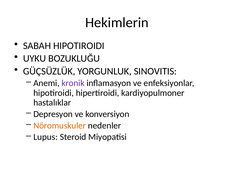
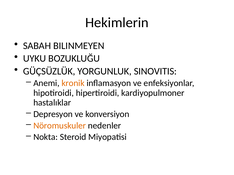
SABAH HIPOTIROIDI: HIPOTIROIDI -> BILINMEYEN (79, 46)
kronik colour: purple -> orange (73, 83)
Lupus: Lupus -> Nokta (46, 137)
